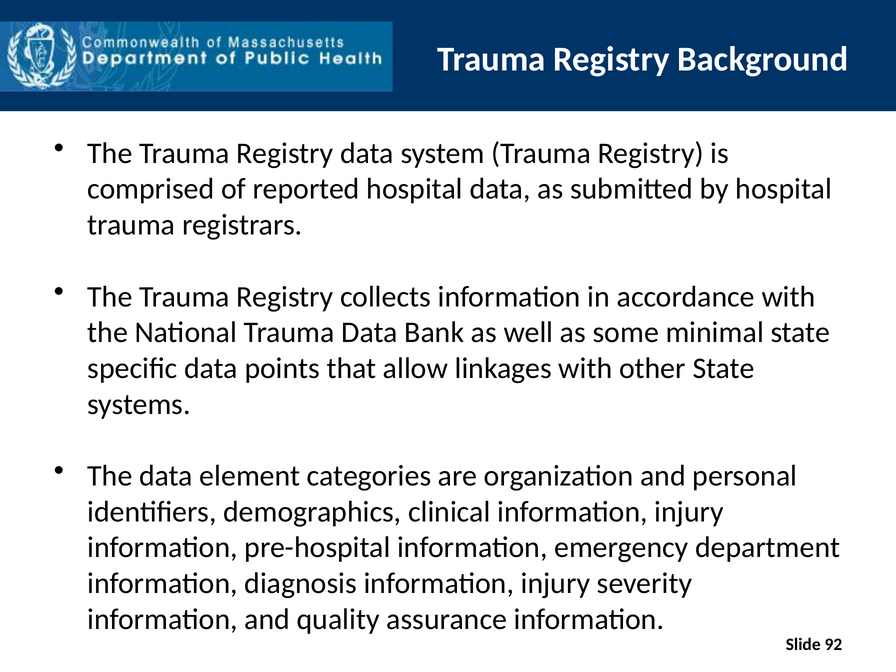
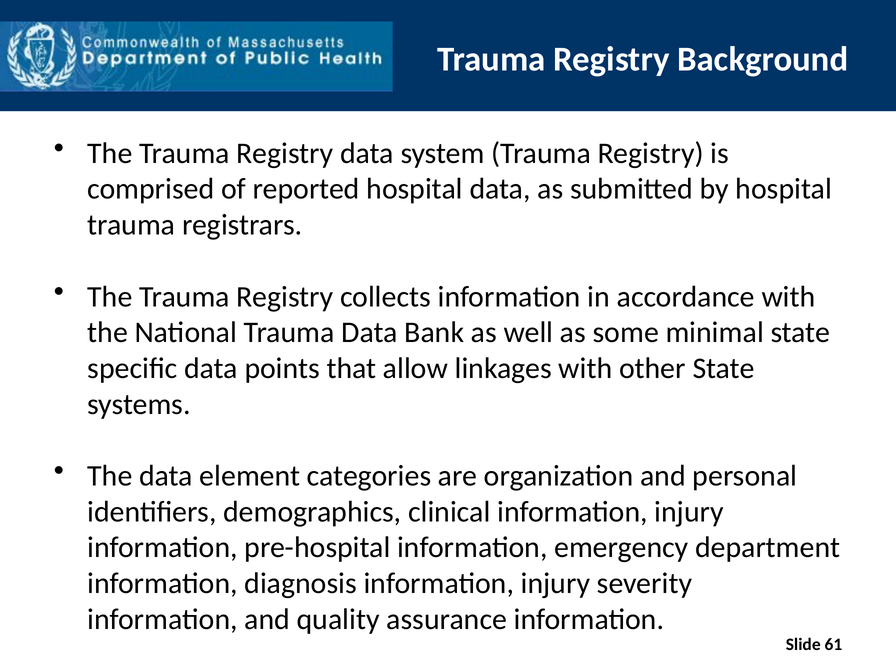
92: 92 -> 61 (833, 645)
